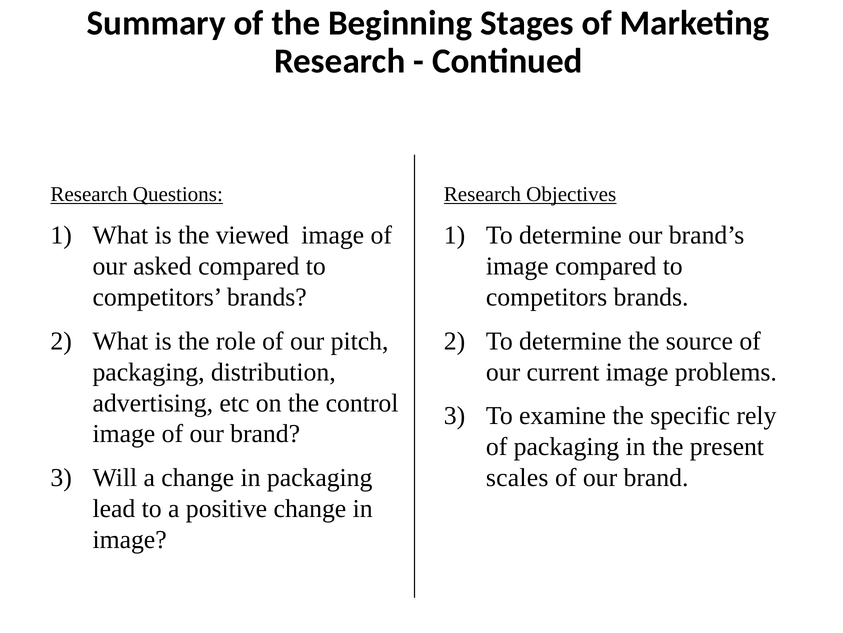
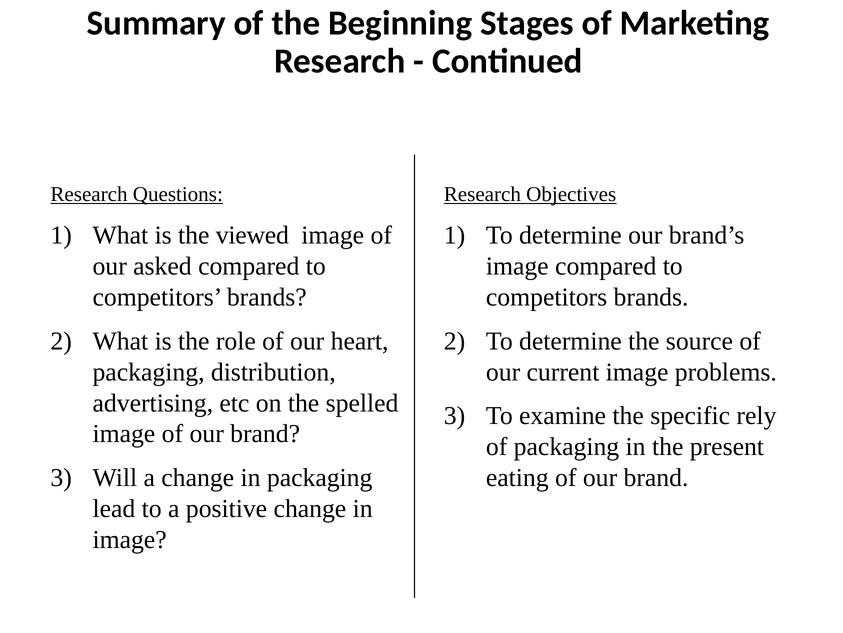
pitch: pitch -> heart (360, 341)
control: control -> spelled (362, 403)
scales: scales -> eating (517, 477)
